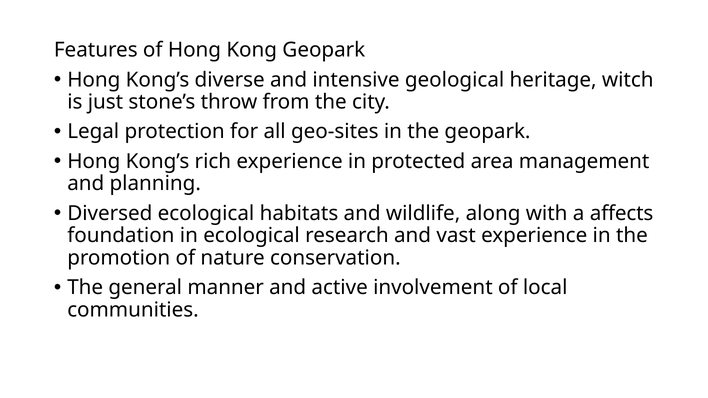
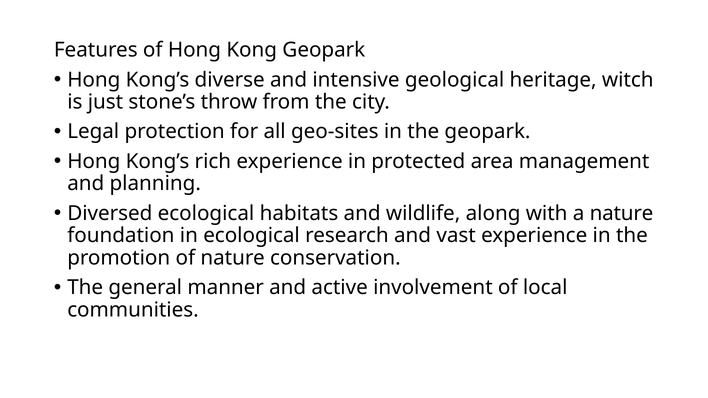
a affects: affects -> nature (622, 213)
